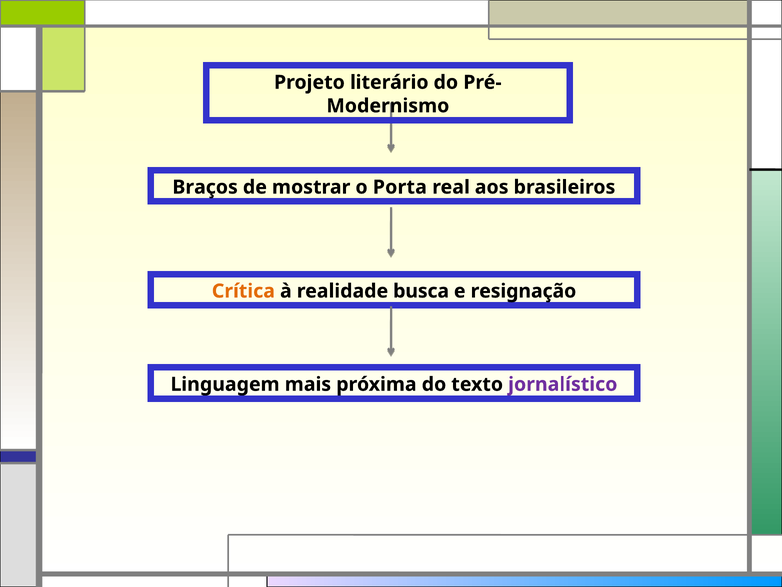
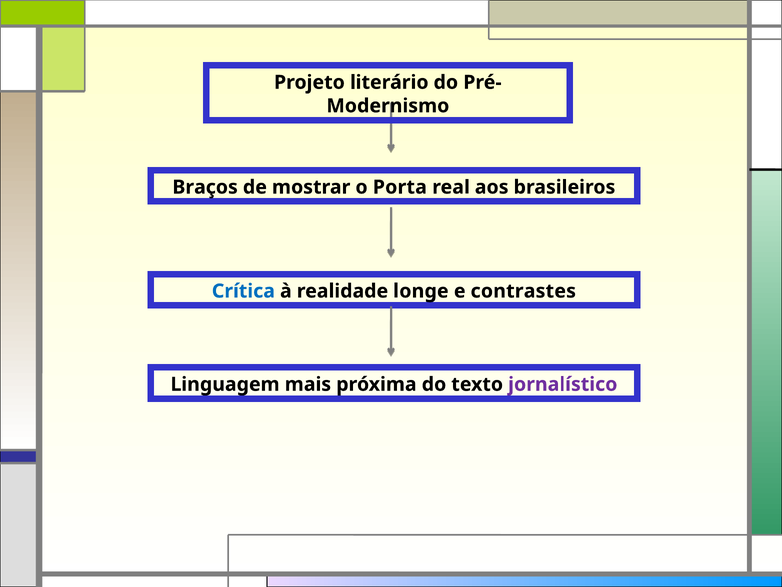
Crítica colour: orange -> blue (243, 291)
busca: busca -> longe (421, 291)
resignação: resignação -> contrastes (523, 291)
